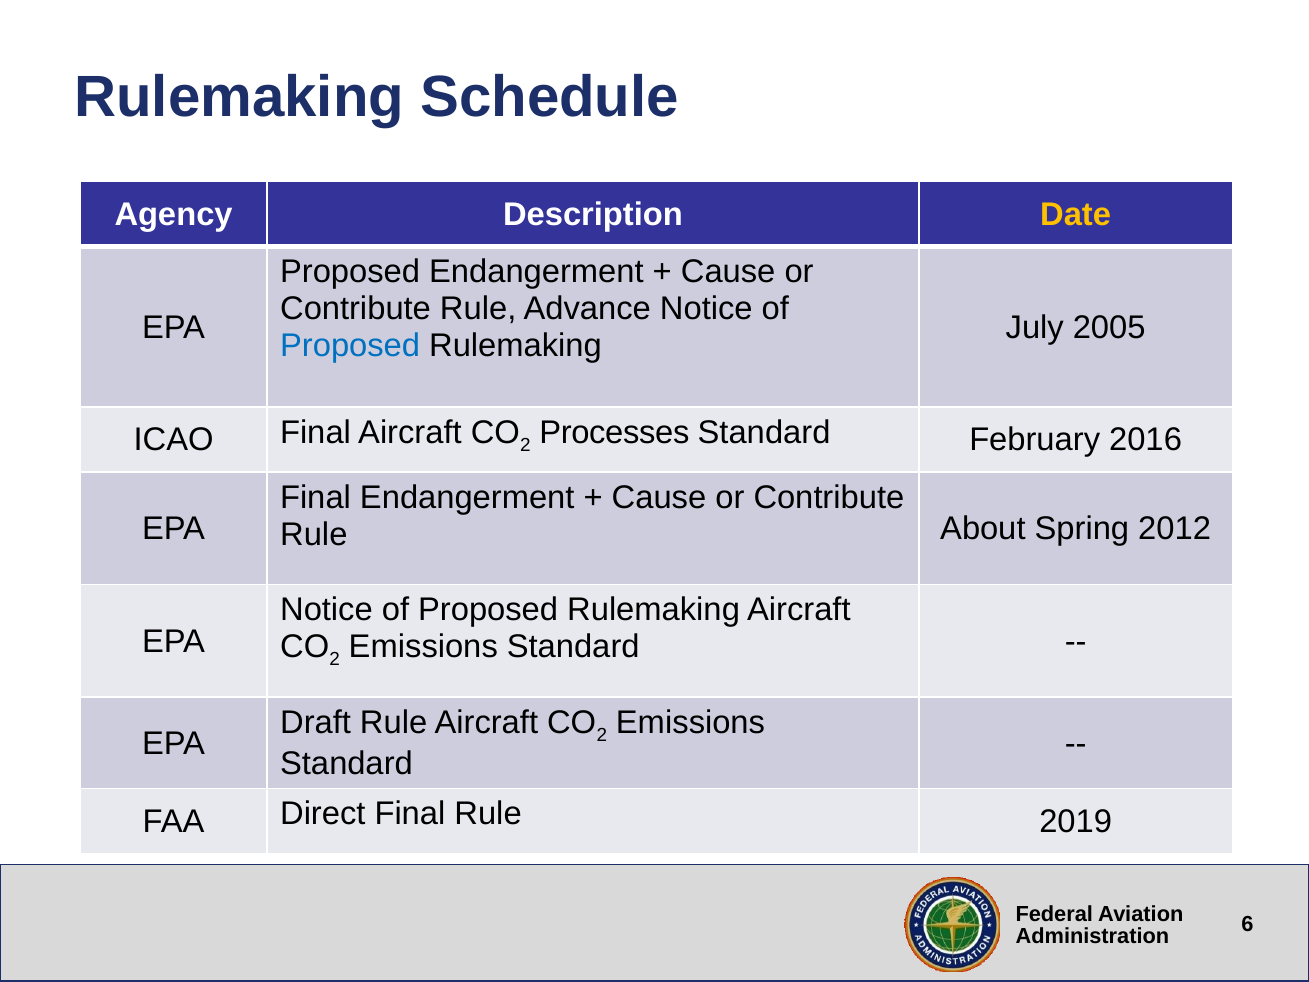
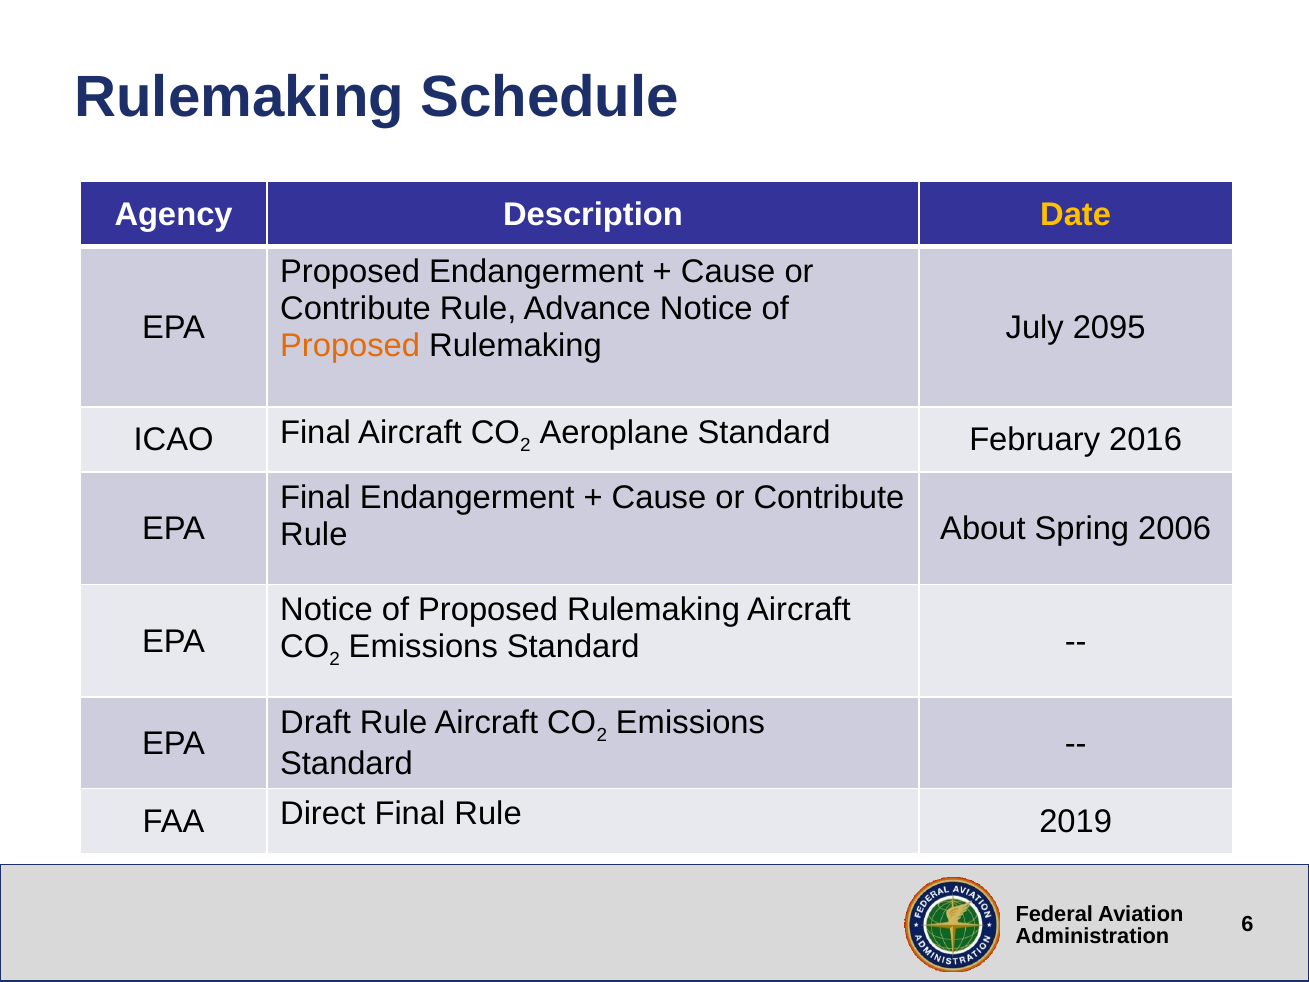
2005: 2005 -> 2095 (1109, 327)
Proposed colour: blue -> orange (350, 345)
Processes: Processes -> Aeroplane (614, 432)
2012: 2012 -> 2006 (1175, 529)
